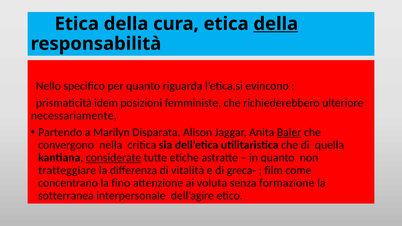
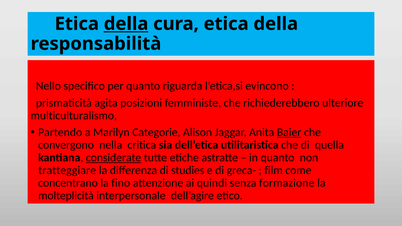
della underline: none -> present (126, 24)
della underline: present -> none (276, 24)
idem: idem -> agita (106, 103)
necessariamente: necessariamente -> multiculturalismo (74, 116)
Disparata: Disparata -> Categorie (156, 132)
vitalità: vitalità -> studies (188, 170)
voluta: voluta -> quindi (212, 183)
sotterranea: sotterranea -> molteplicità (66, 196)
